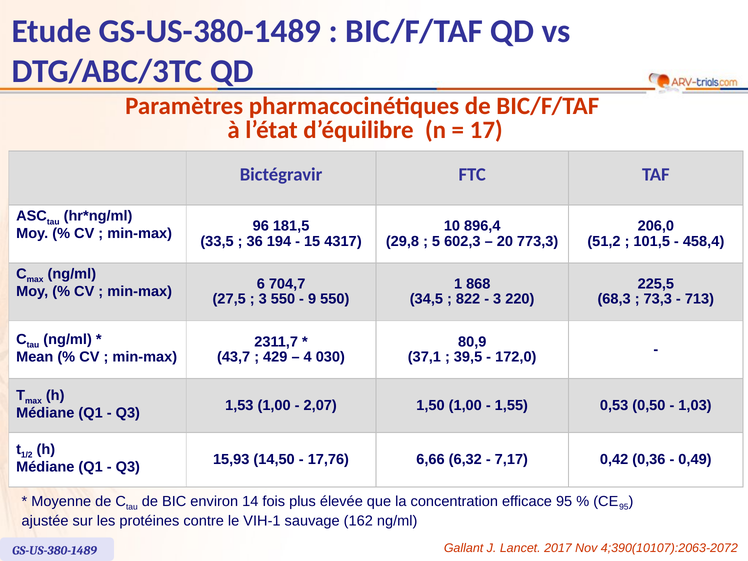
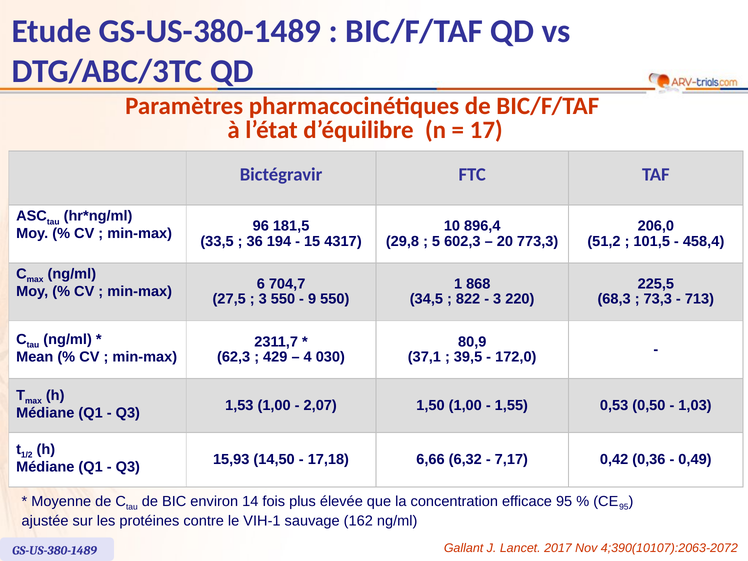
43,7: 43,7 -> 62,3 (234, 357)
17,76: 17,76 -> 17,18 (328, 459)
